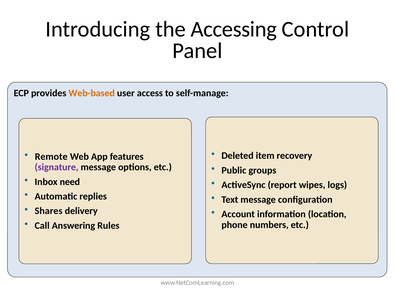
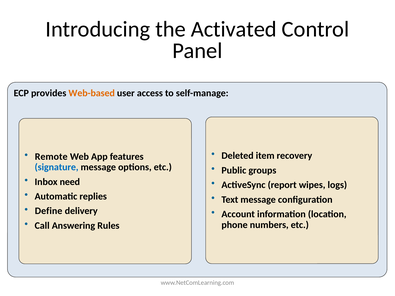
Accessing: Accessing -> Activated (234, 29)
signature colour: purple -> blue (57, 167)
Shares: Shares -> Define (49, 211)
